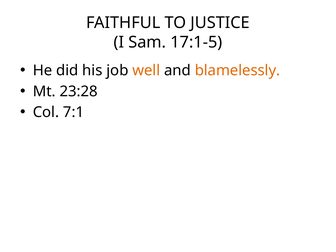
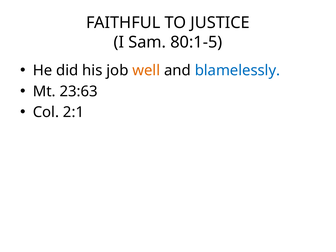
17:1-5: 17:1-5 -> 80:1-5 (196, 42)
blamelessly colour: orange -> blue (237, 70)
23:28: 23:28 -> 23:63 (79, 91)
7:1: 7:1 -> 2:1 (74, 112)
